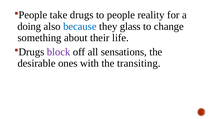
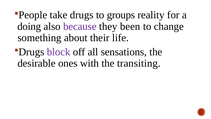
people: people -> groups (121, 15)
because colour: blue -> purple (80, 26)
glass: glass -> been (130, 26)
